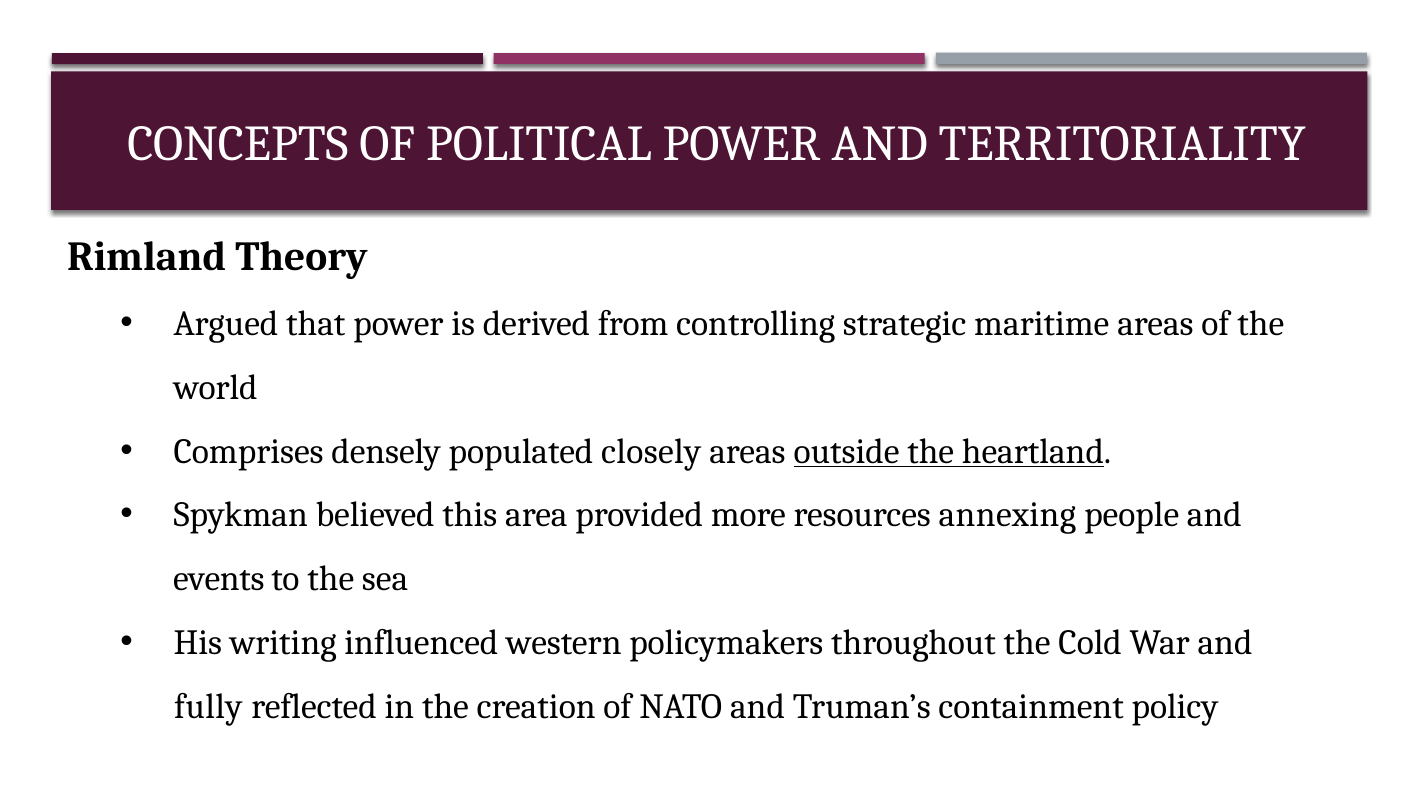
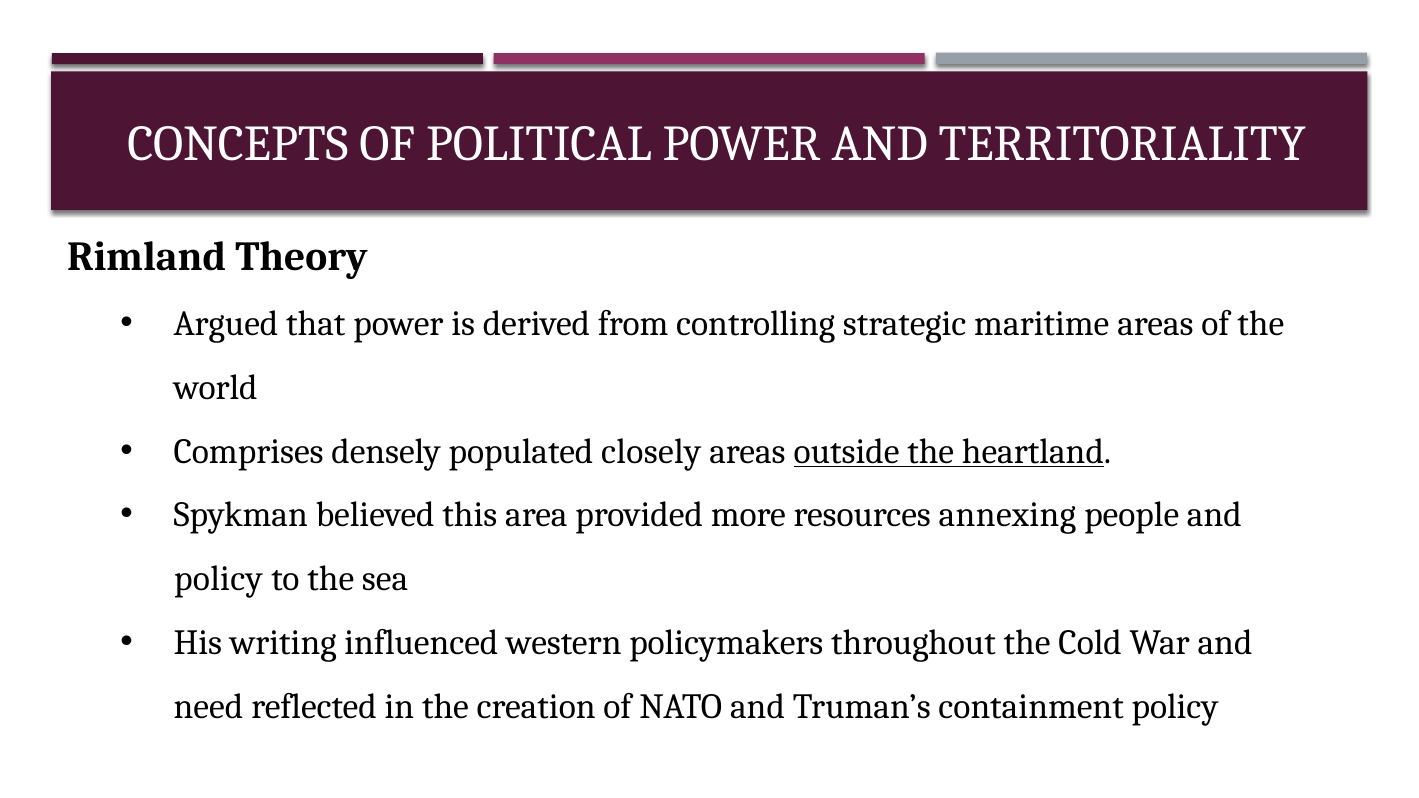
events: events -> policy (218, 579)
fully: fully -> need (208, 707)
